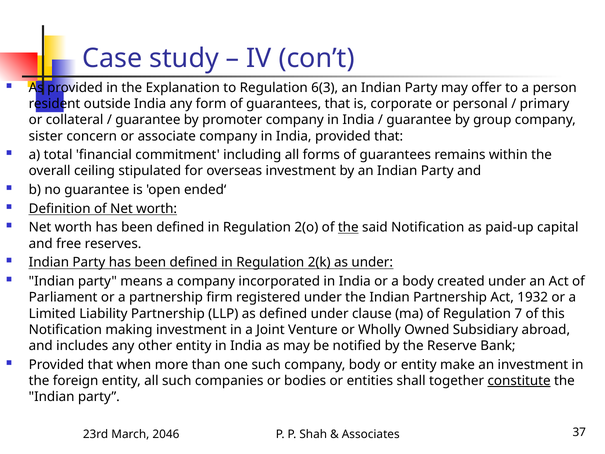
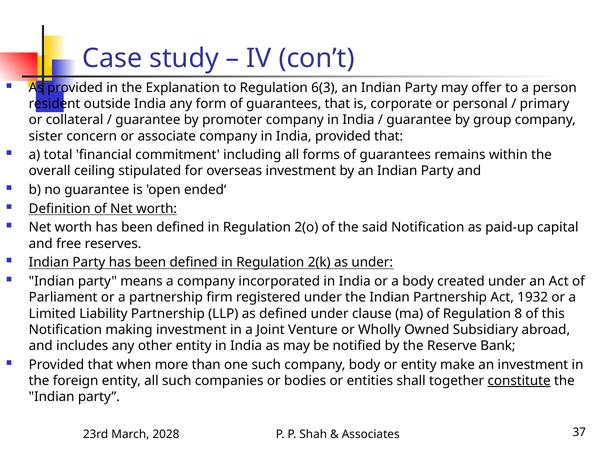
the underline: present -> none (348, 227)
7: 7 -> 8 (518, 313)
2046: 2046 -> 2028 (166, 434)
